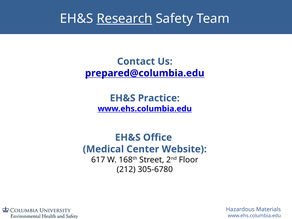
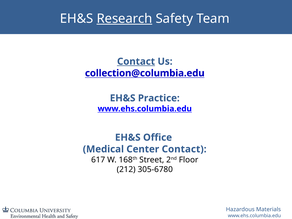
Contact underline: none -> present (136, 61)
prepared@columbia.edu: prepared@columbia.edu -> collection@columbia.edu (145, 73)
Center Website: Website -> Contact (184, 149)
